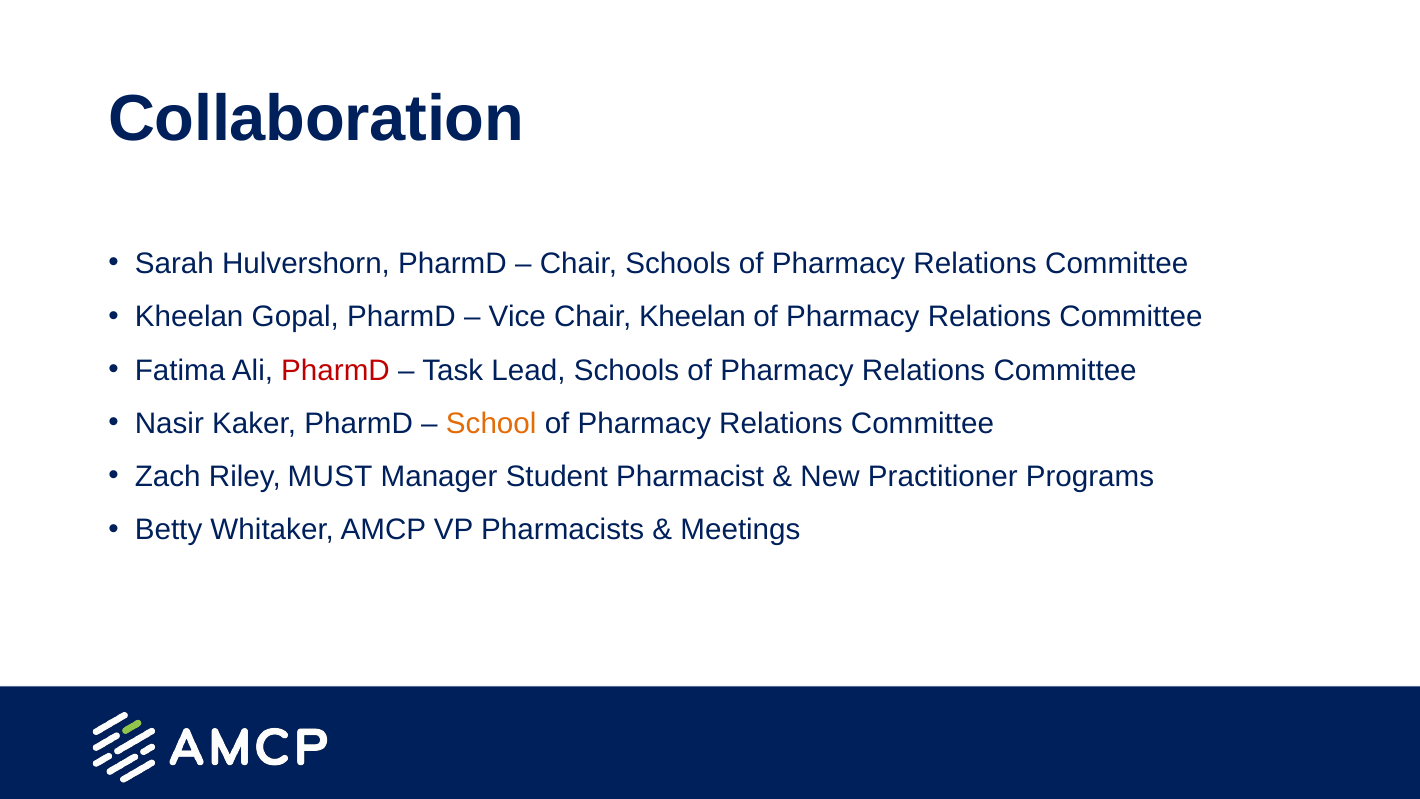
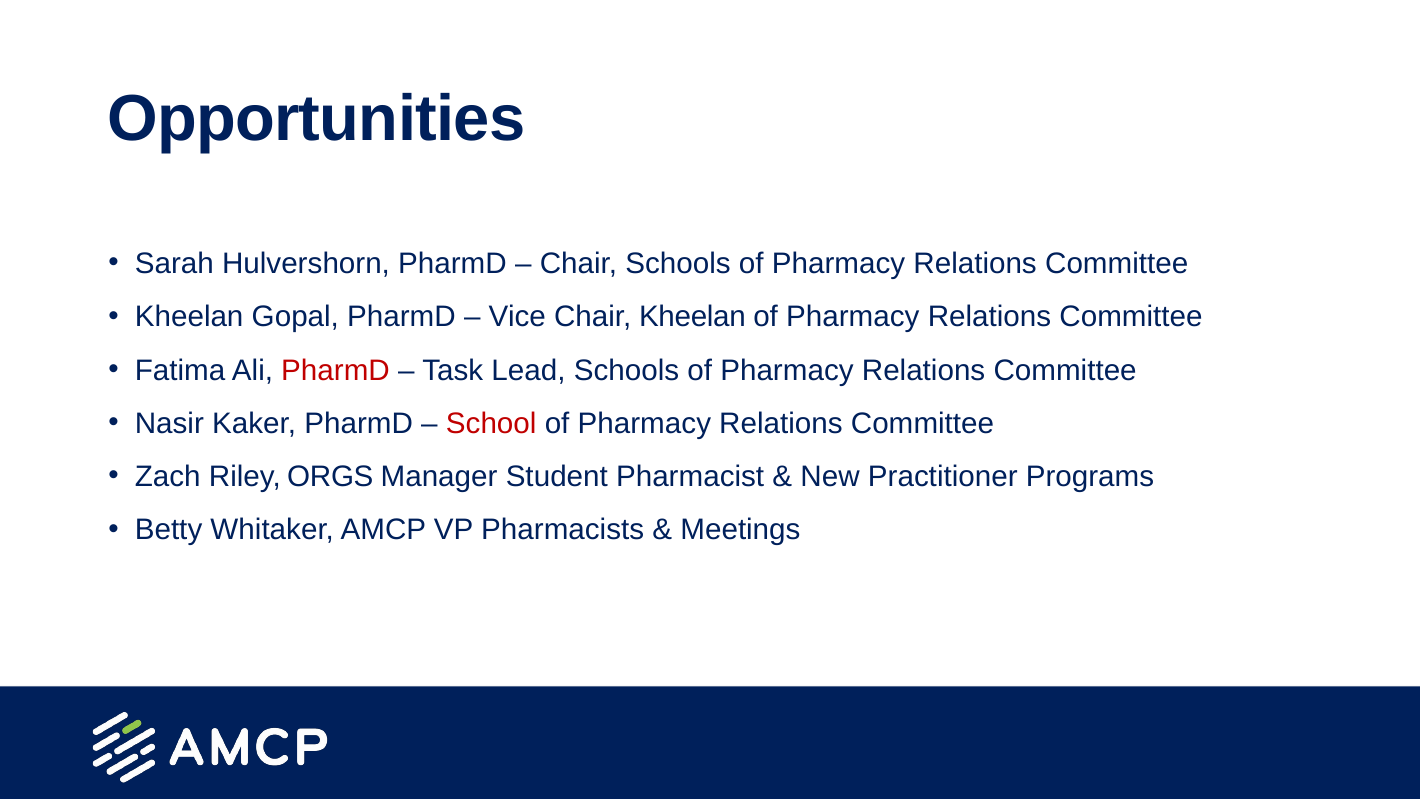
Collaboration: Collaboration -> Opportunities (316, 119)
School colour: orange -> red (491, 423)
MUST: MUST -> ORGS (330, 477)
